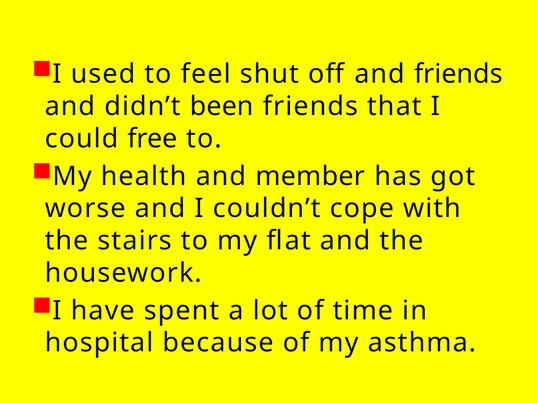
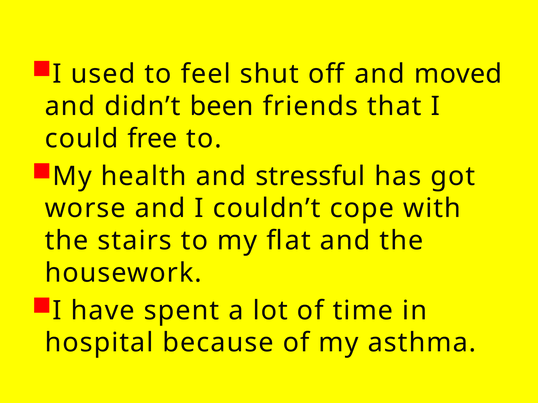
and friends: friends -> moved (458, 74)
member: member -> stressful (310, 176)
